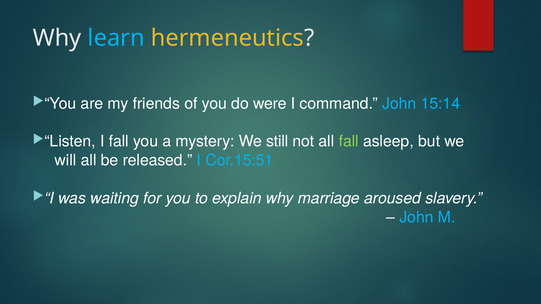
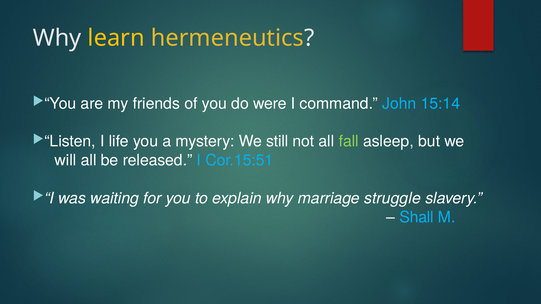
learn colour: light blue -> yellow (116, 38)
I fall: fall -> life (119, 142)
aroused: aroused -> struggle (392, 198)
John: John -> Shall (417, 217)
